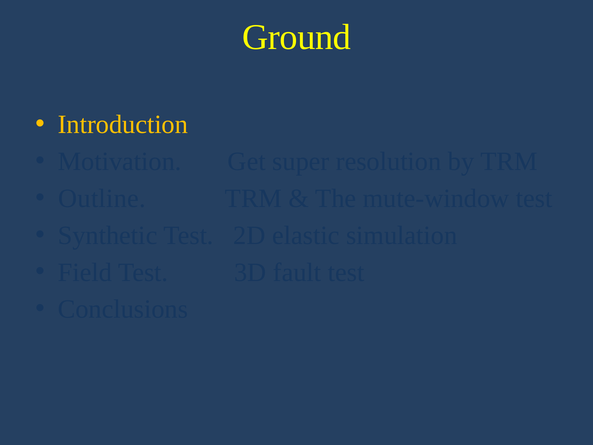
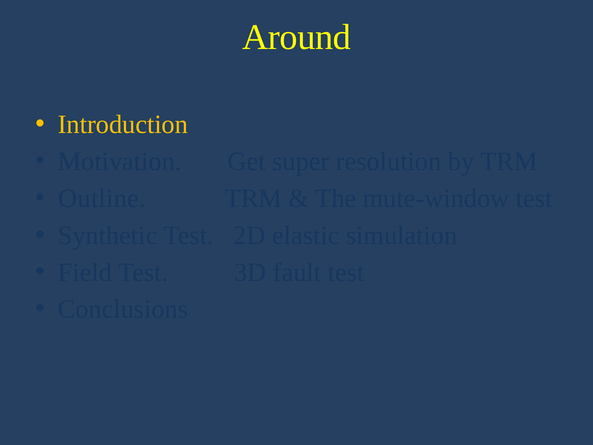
Ground: Ground -> Around (297, 37)
